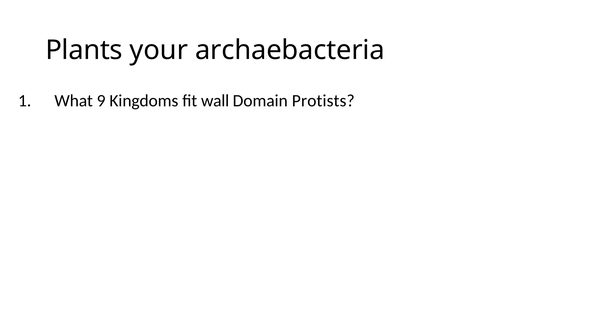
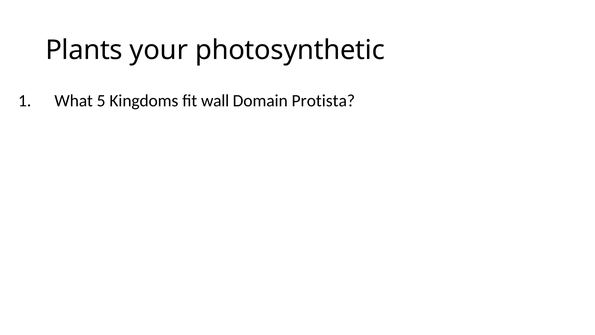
archaebacteria: archaebacteria -> photosynthetic (290, 50)
9: 9 -> 5 (101, 101)
Protists: Protists -> Protista (323, 101)
